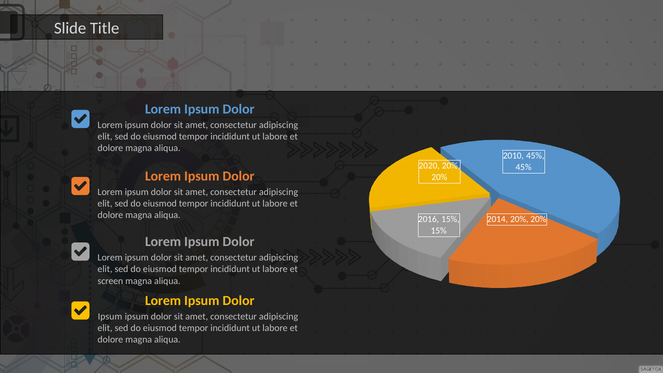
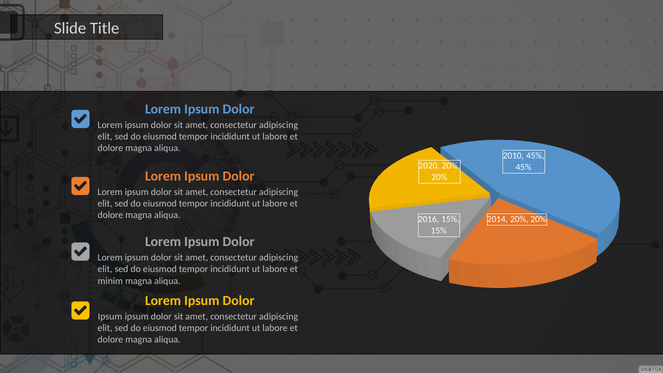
screen: screen -> minim (110, 281)
